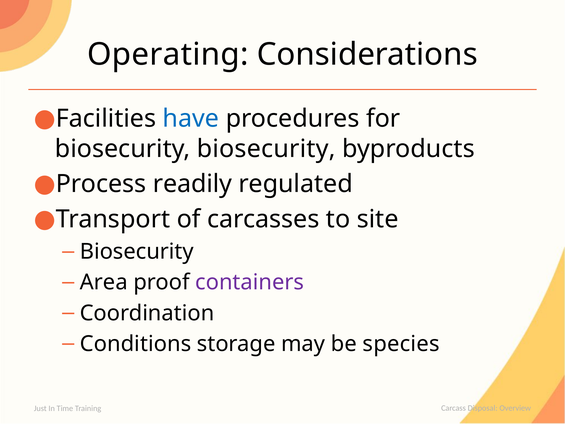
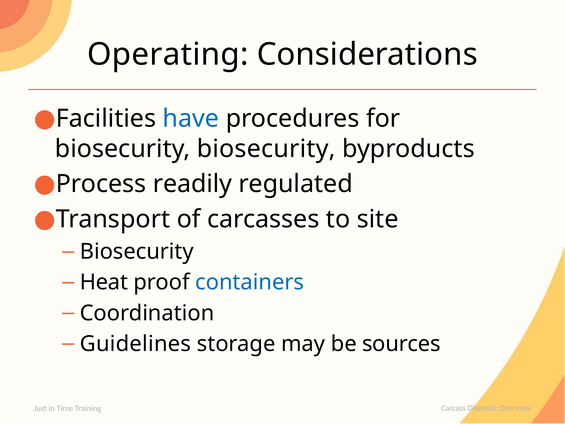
Area: Area -> Heat (104, 282)
containers colour: purple -> blue (250, 282)
Conditions: Conditions -> Guidelines (135, 344)
species: species -> sources (401, 344)
